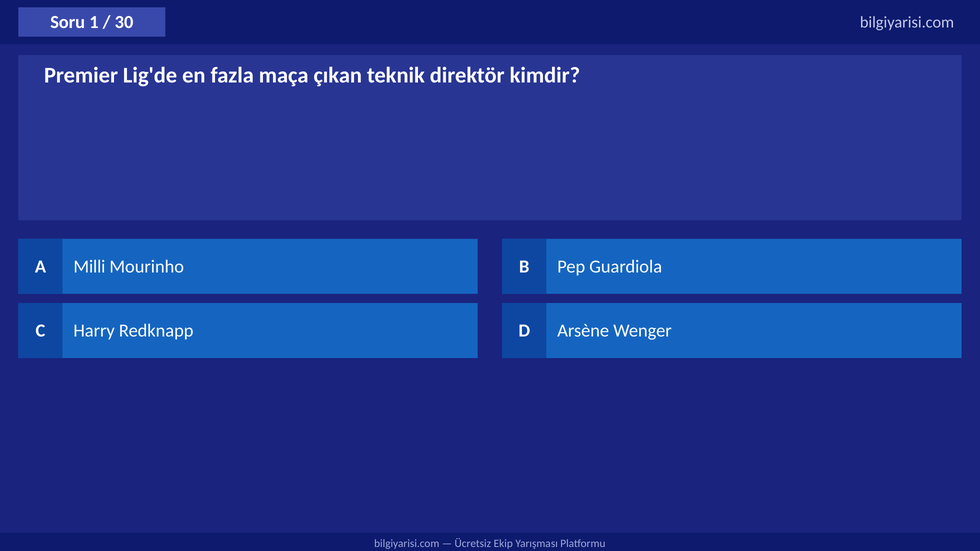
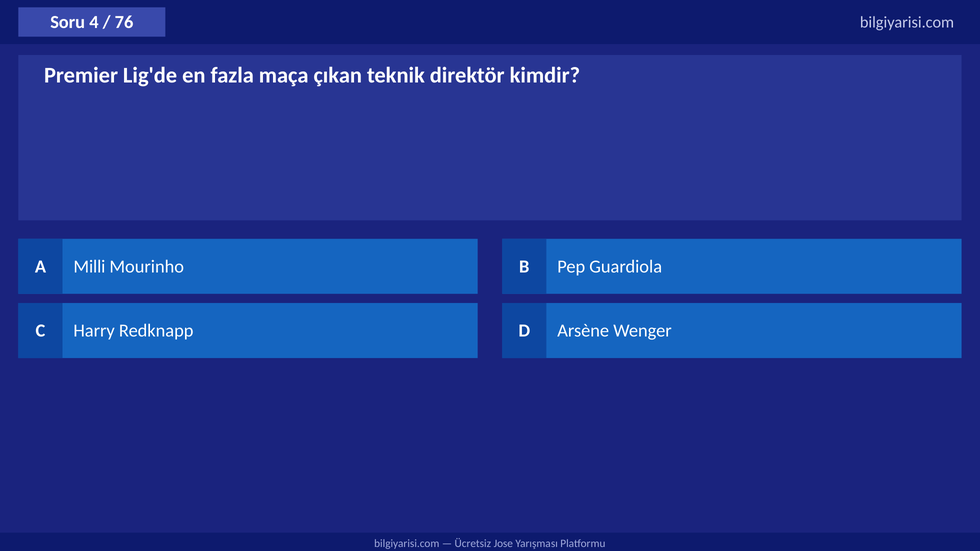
1: 1 -> 4 (94, 22)
30: 30 -> 76 (124, 22)
Ekip: Ekip -> Jose (503, 544)
